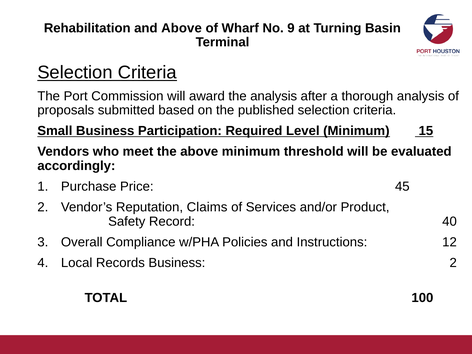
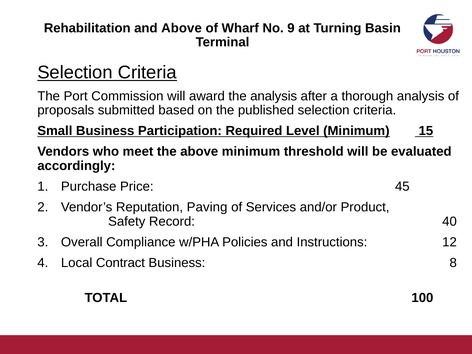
Claims: Claims -> Paving (207, 207)
Records: Records -> Contract (120, 263)
Business 2: 2 -> 8 (453, 263)
